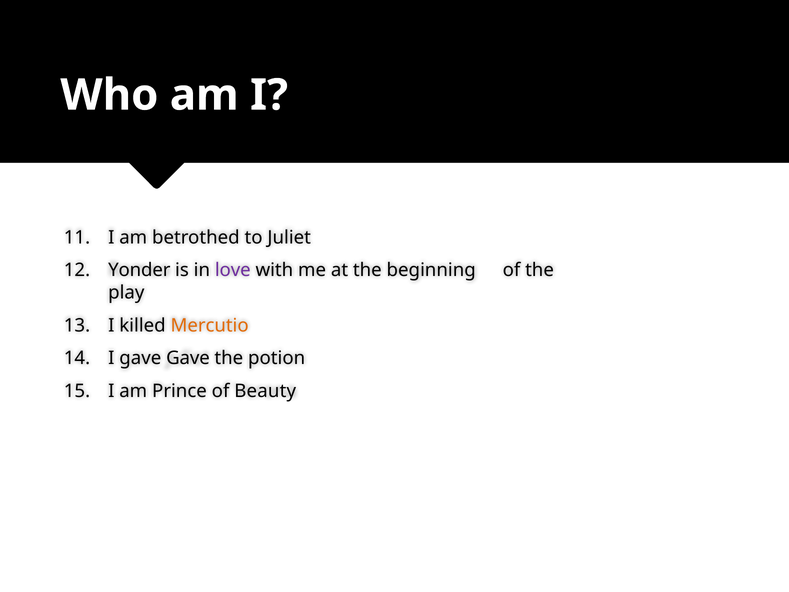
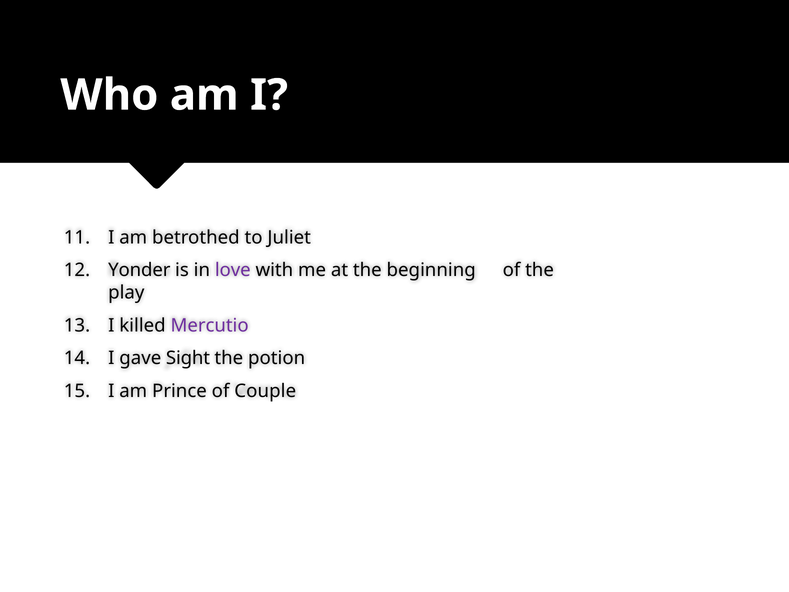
Mercutio colour: orange -> purple (210, 325)
gave Gave: Gave -> Sight (188, 358)
Beauty: Beauty -> Couple (265, 391)
